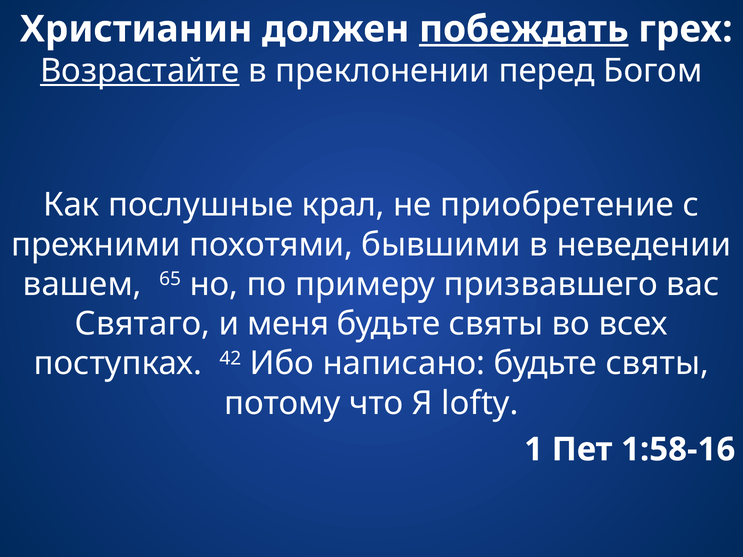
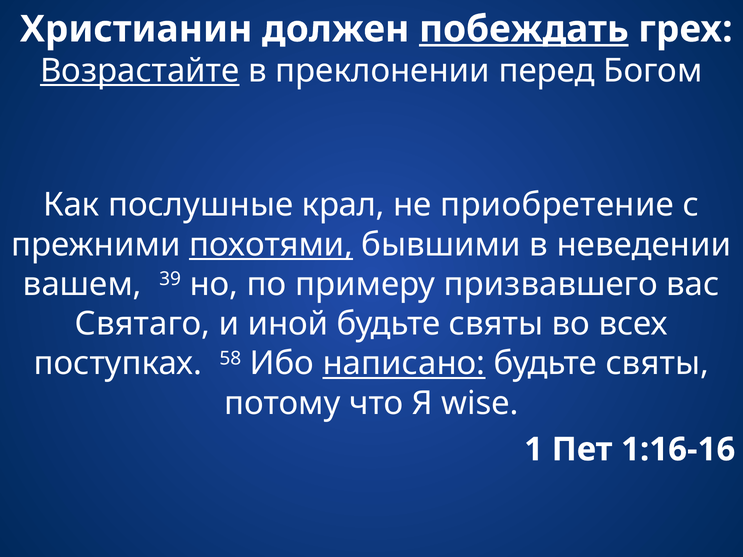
похотями underline: none -> present (271, 245)
65: 65 -> 39 (170, 279)
меня: меня -> иной (288, 324)
42: 42 -> 58 (230, 359)
написано underline: none -> present (404, 364)
lofty: lofty -> wise (480, 403)
1:58-16: 1:58-16 -> 1:16-16 (678, 450)
